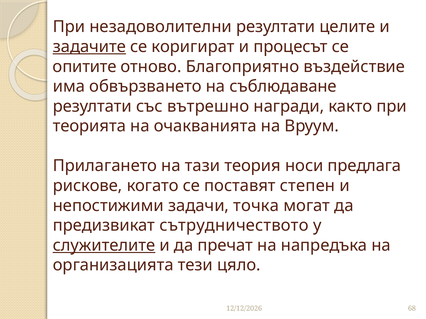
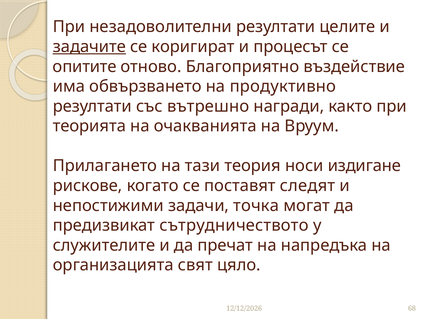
съблюдаване: съблюдаване -> продуктивно (283, 87)
предлага: предлага -> издигане (364, 166)
степен: степен -> следят (308, 186)
служителите underline: present -> none (104, 246)
тези: тези -> свят (195, 266)
